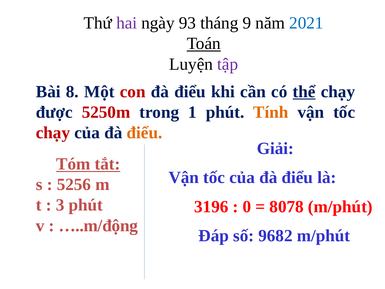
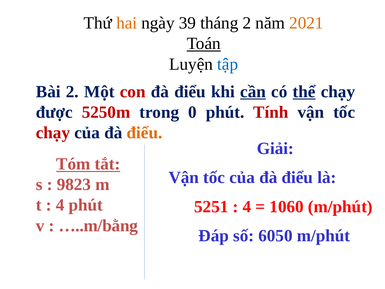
hai colour: purple -> orange (127, 23)
93: 93 -> 39 (187, 23)
tháng 9: 9 -> 2 (247, 23)
2021 colour: blue -> orange (306, 23)
tập colour: purple -> blue (228, 64)
Bài 8: 8 -> 2 (72, 92)
cần underline: none -> present (253, 92)
1: 1 -> 0 (192, 112)
Tính colour: orange -> red (271, 112)
5256: 5256 -> 9823 (74, 184)
3: 3 -> 4 (60, 205)
3196: 3196 -> 5251 (211, 206)
0: 0 -> 4 (247, 206)
8078: 8078 -> 1060 (287, 206)
…..m/động: …..m/động -> …..m/bằng (98, 225)
9682: 9682 -> 6050 (275, 236)
